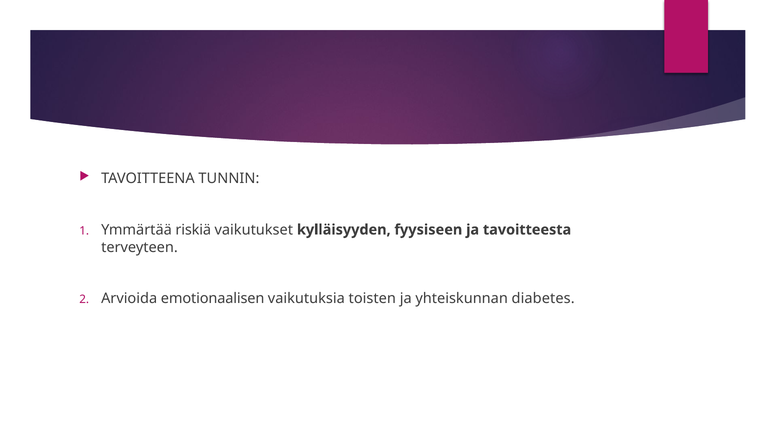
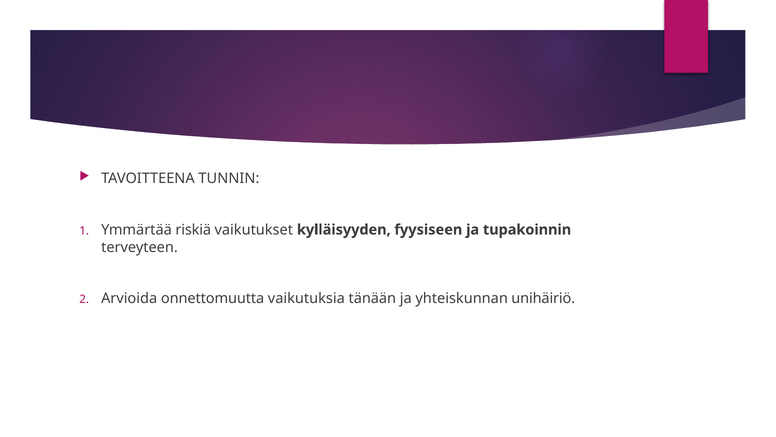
tavoitteesta: tavoitteesta -> tupakoinnin (527, 229)
emotionaalisen: emotionaalisen -> onnettomuutta (213, 298)
toisten: toisten -> tänään (372, 298)
diabetes: diabetes -> unihäiriö (543, 298)
